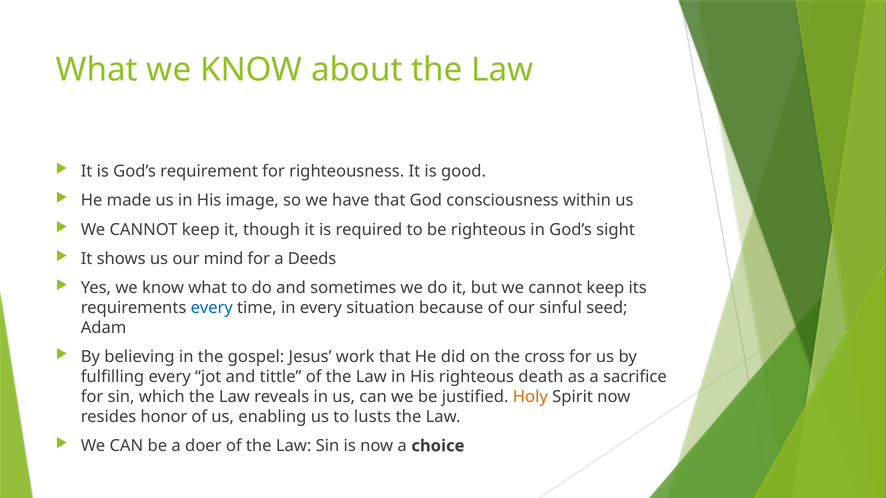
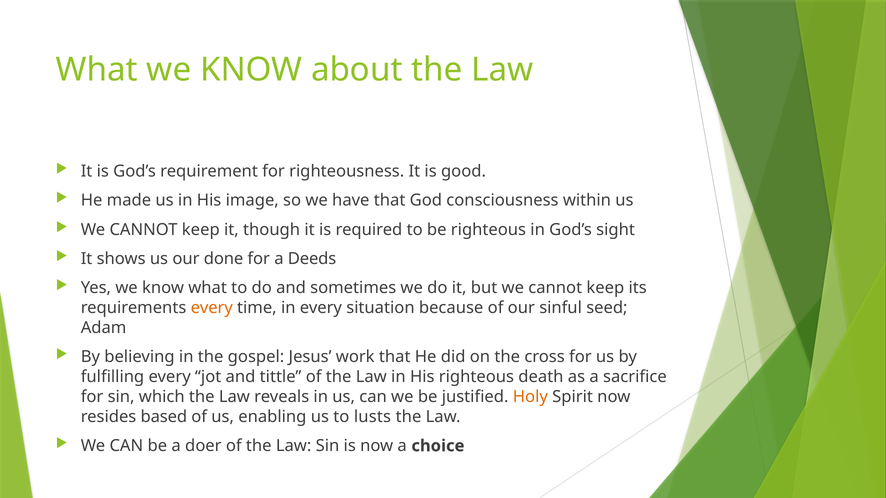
mind: mind -> done (224, 259)
every colour: blue -> orange (212, 308)
honor: honor -> based (164, 417)
